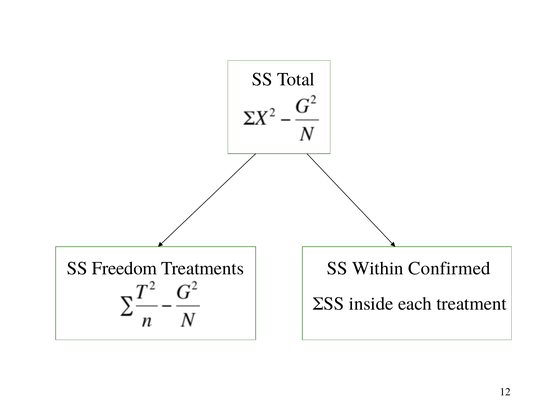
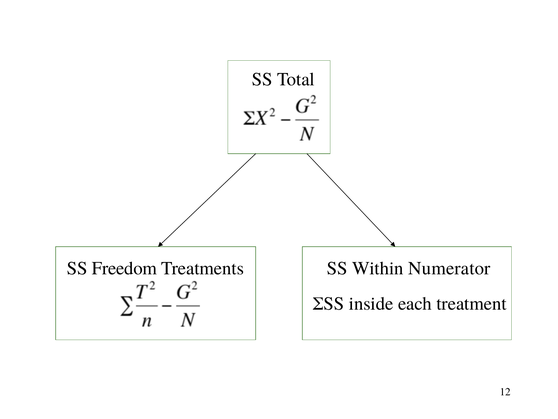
Confirmed: Confirmed -> Numerator (449, 268)
